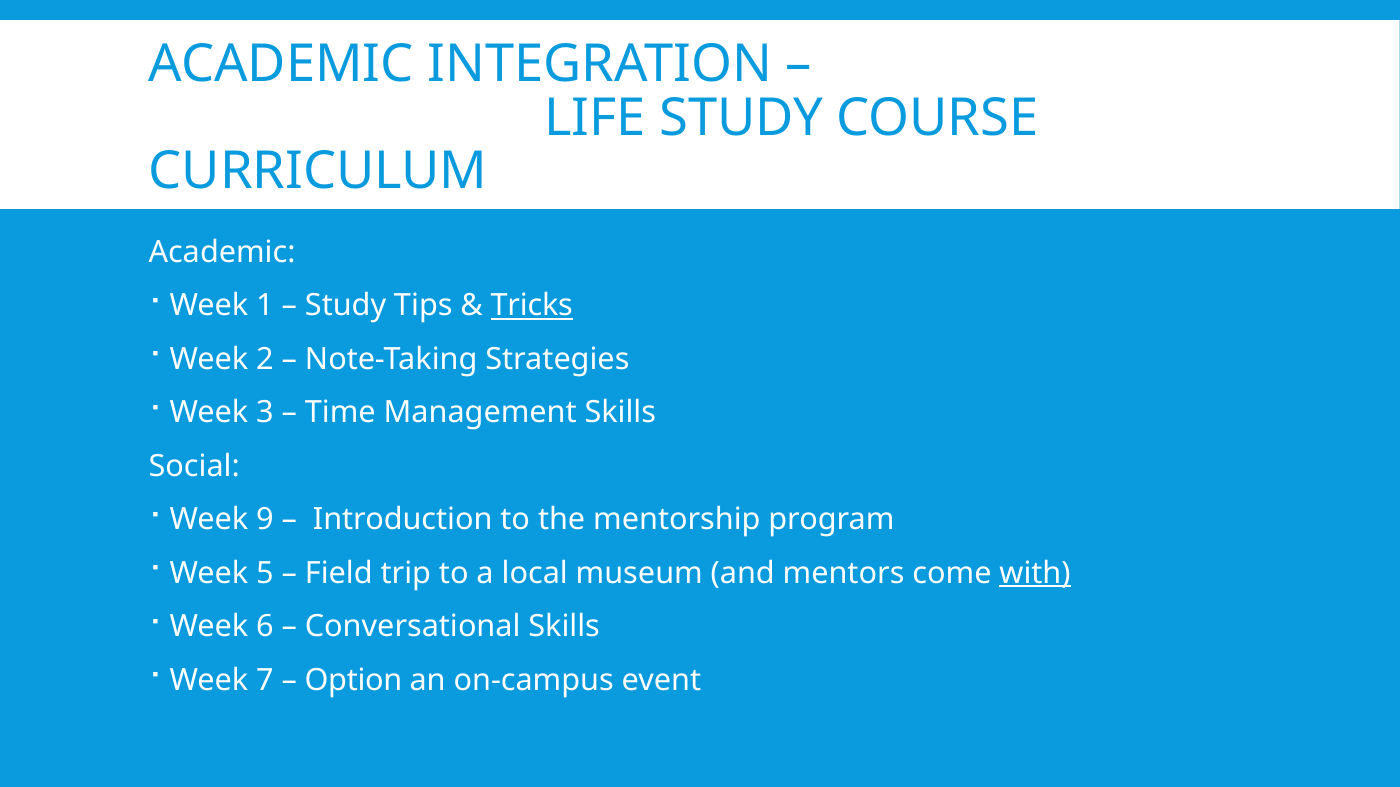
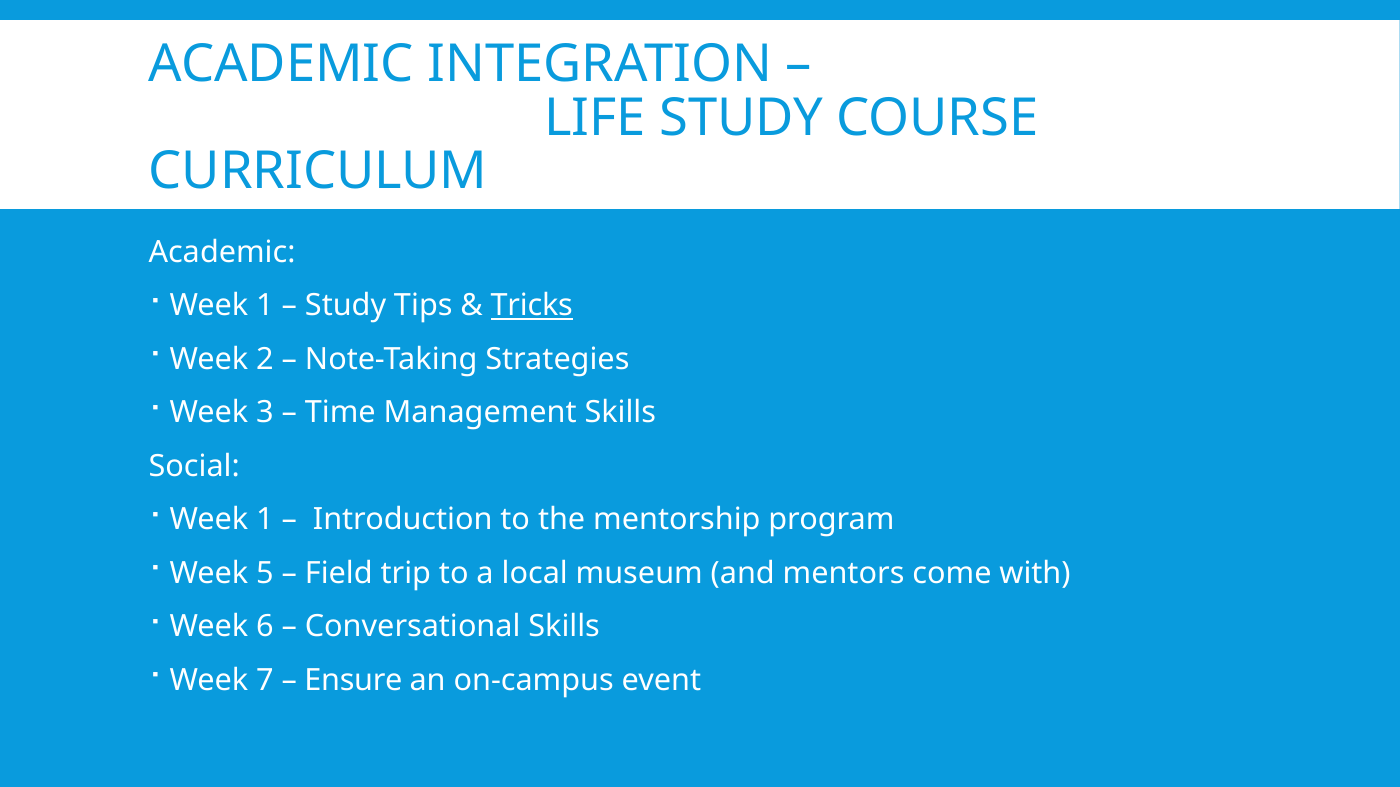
9: 9 -> 1 (265, 520)
with underline: present -> none (1035, 574)
Option: Option -> Ensure (353, 681)
